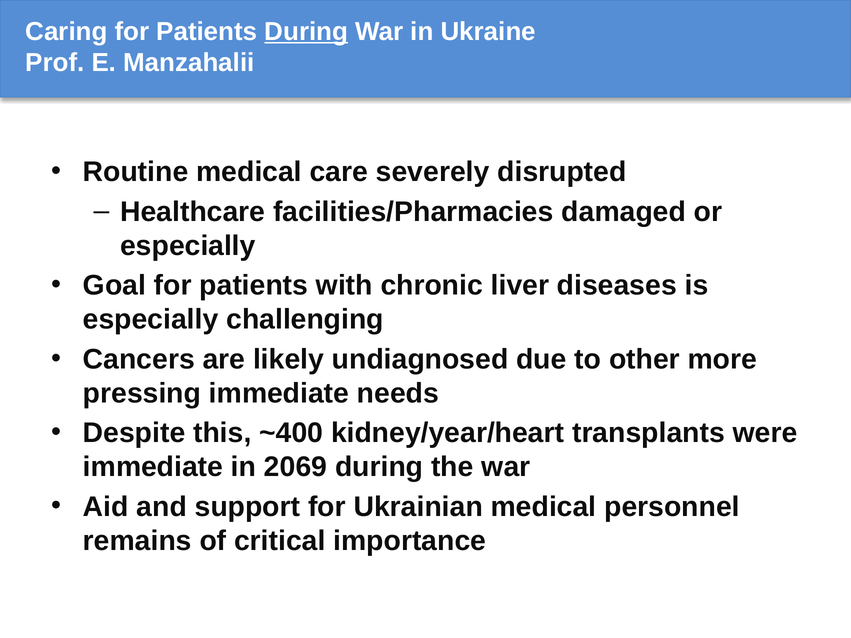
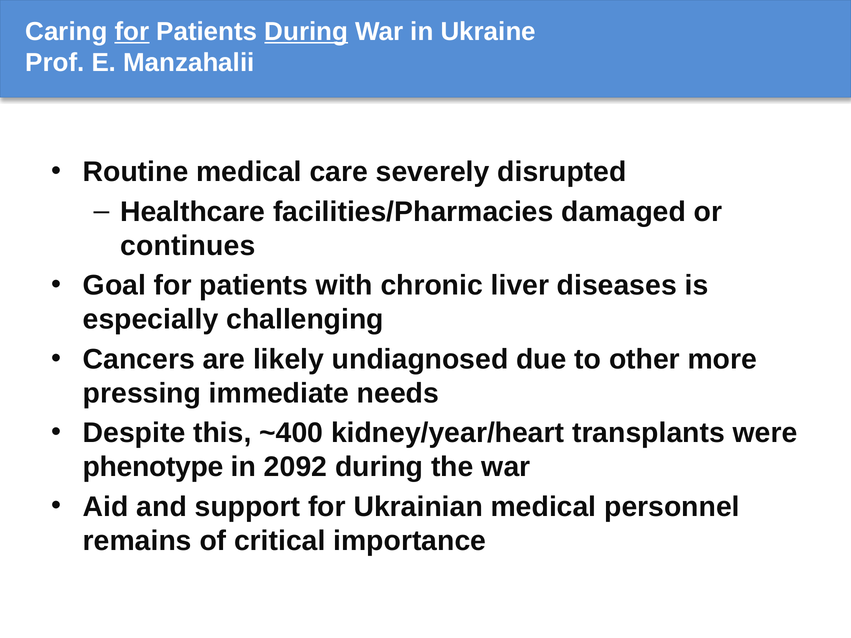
for underline: none -> present (132, 32)
especially: especially -> continues (188, 246)
immediate: immediate -> phenotype (153, 467)
2069: 2069 -> 2092 (296, 467)
